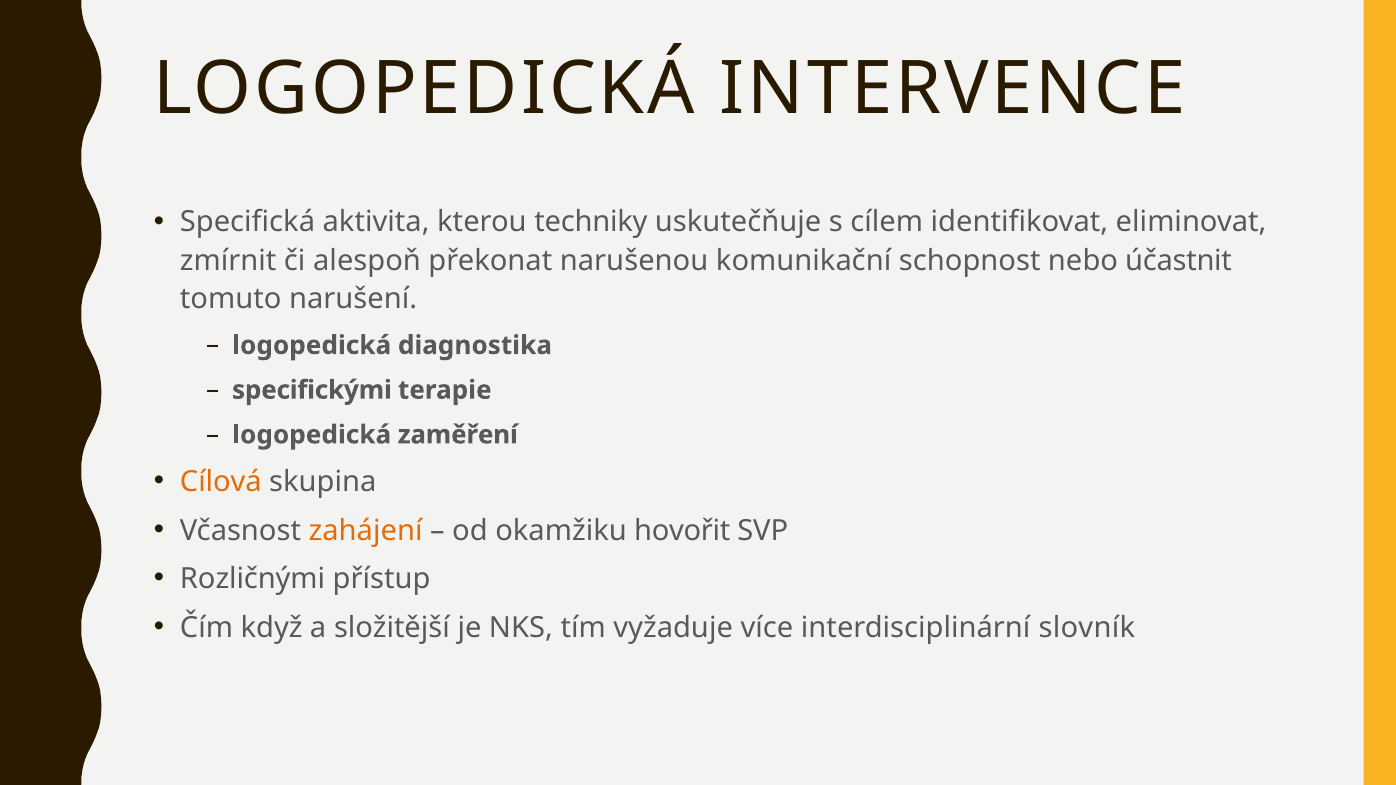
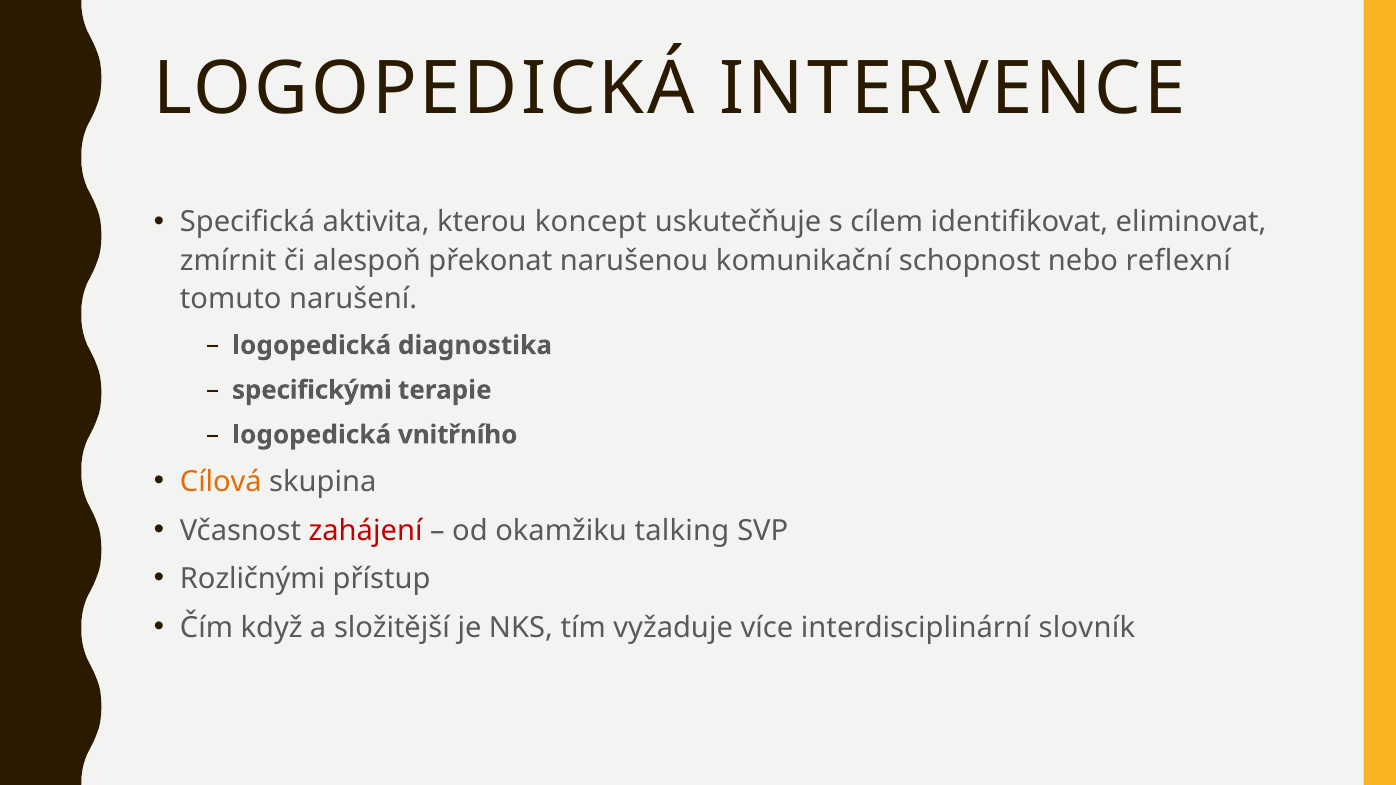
techniky: techniky -> koncept (591, 222)
účastnit: účastnit -> reflexní (1178, 261)
zaměření: zaměření -> vnitřního (458, 435)
zahájení colour: orange -> red (366, 531)
hovořit: hovořit -> talking (682, 531)
